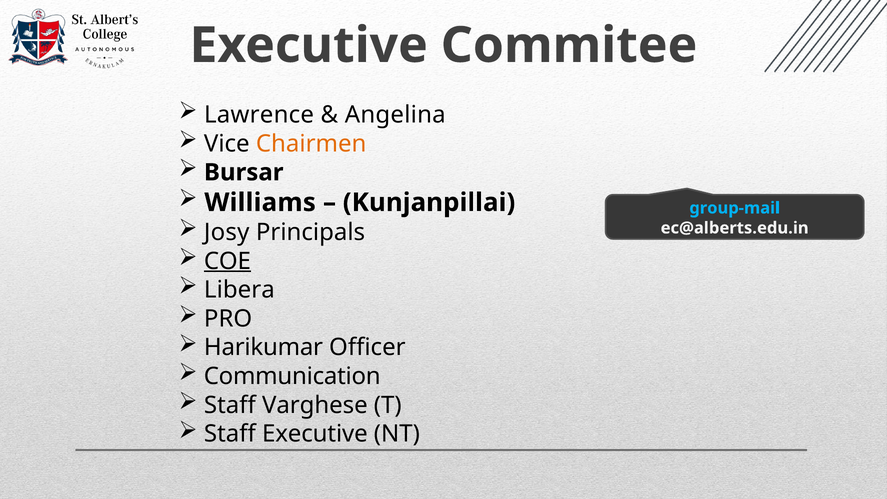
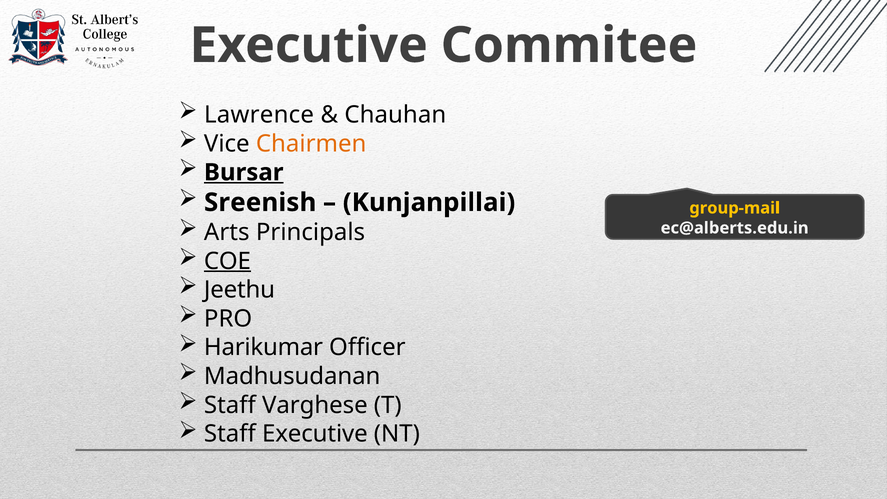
Angelina: Angelina -> Chauhan (395, 115)
Bursar underline: none -> present (244, 172)
Williams: Williams -> Sreenish (260, 202)
group-mail colour: light blue -> yellow (735, 208)
Josy: Josy -> Arts (227, 232)
Libera: Libera -> Jeethu (240, 290)
Communication: Communication -> Madhusudanan (292, 376)
